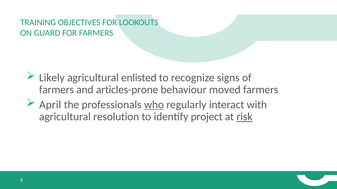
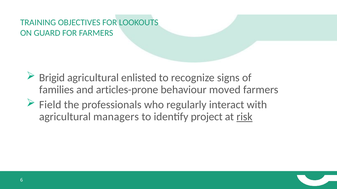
Likely: Likely -> Brigid (52, 78)
farmers: farmers -> families (56, 90)
April: April -> Field (50, 105)
who underline: present -> none (154, 105)
resolution: resolution -> managers (116, 117)
